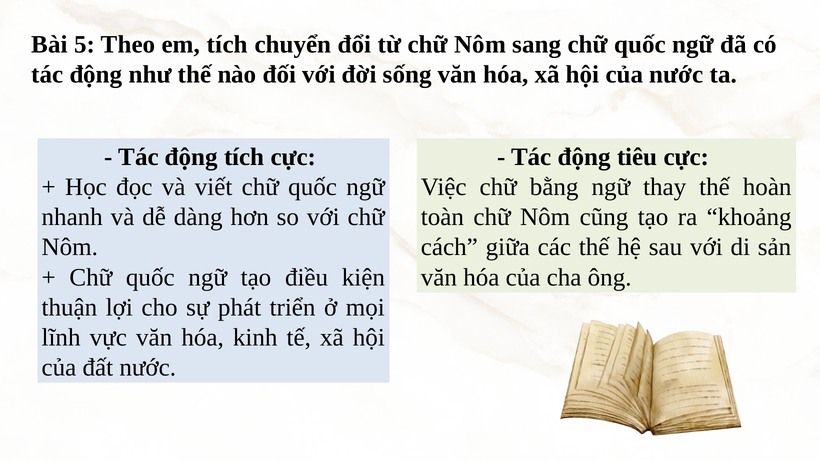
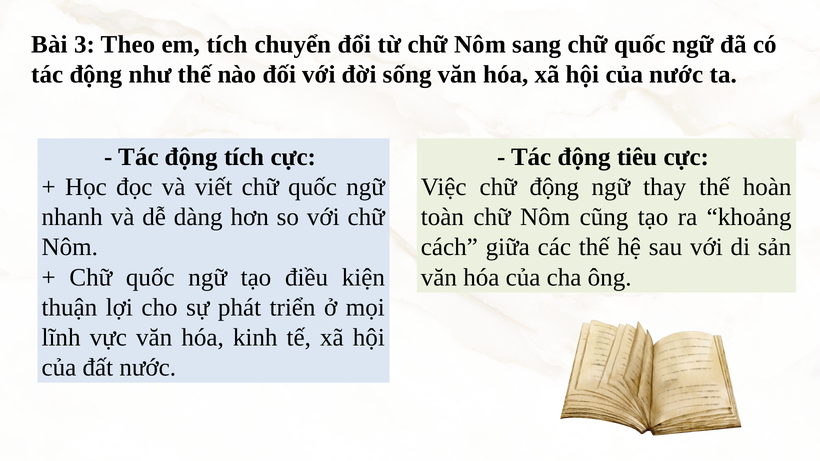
5: 5 -> 3 (84, 44)
chữ bằng: bằng -> động (554, 187)
